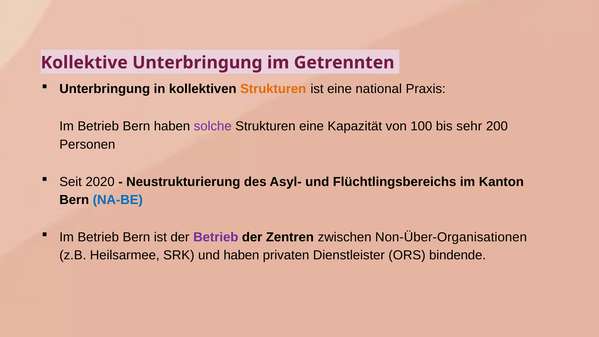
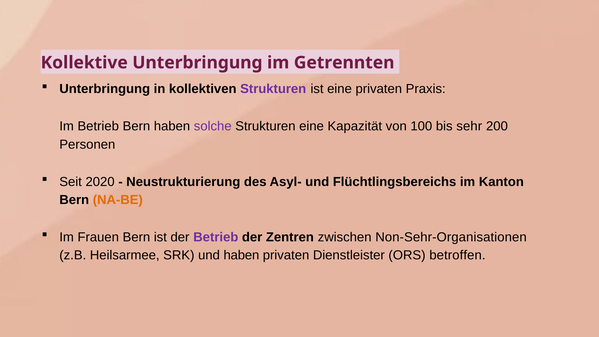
Strukturen colour: orange -> purple (273, 89)
eine national: national -> privaten (379, 89)
NA-BE colour: blue -> orange (118, 200)
Betrieb: Betrieb -> Frauen (98, 237)
Non-Über-Organisationen: Non-Über-Organisationen -> Non-Sehr-Organisationen (451, 237)
bindende: bindende -> betroffen (457, 255)
